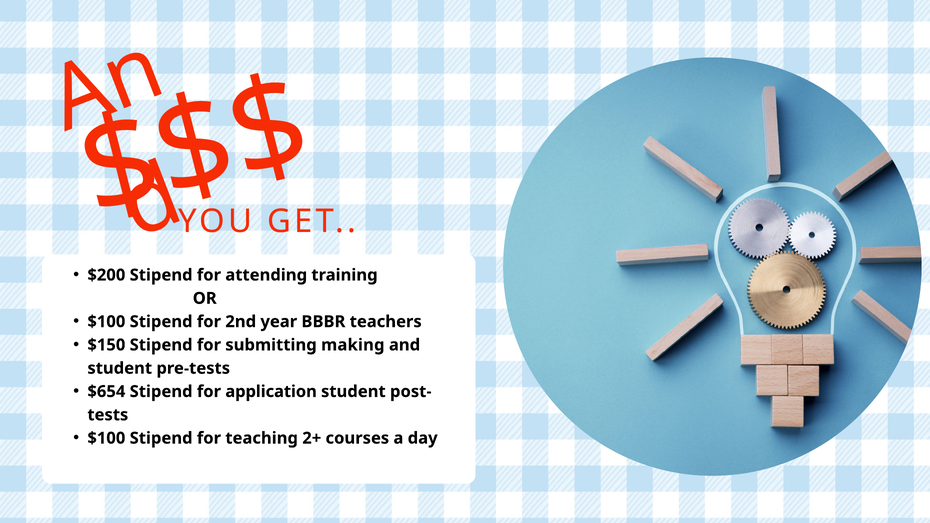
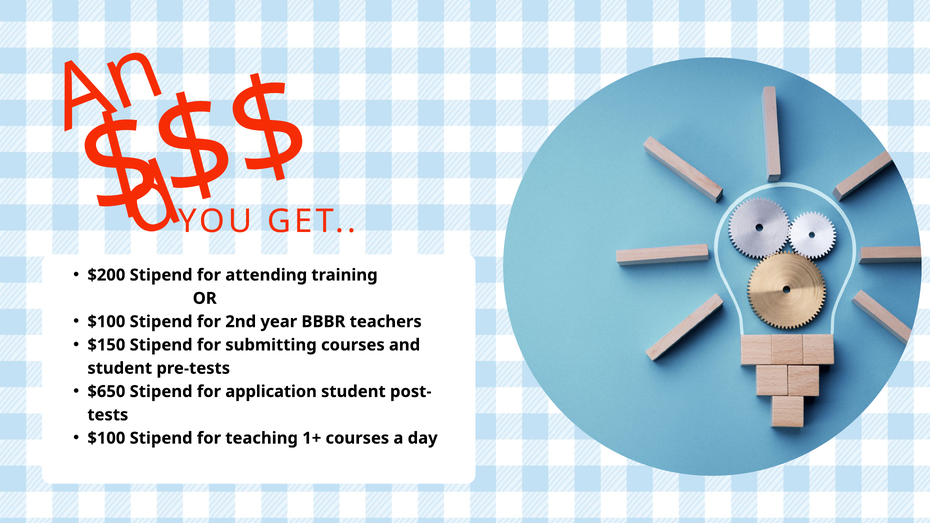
submitting making: making -> courses (353, 345)
$654: $654 -> $650 (106, 392)
2+: 2+ -> 1+ (312, 438)
